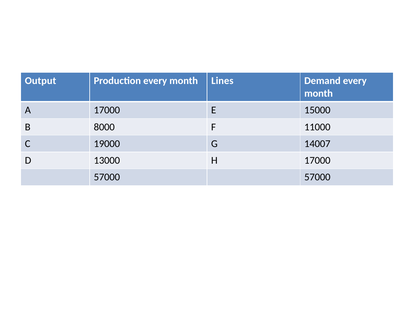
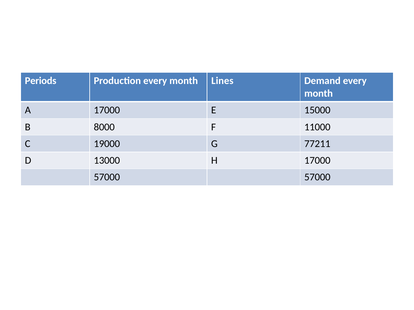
Output: Output -> Periods (41, 81)
14007: 14007 -> 77211 (317, 144)
